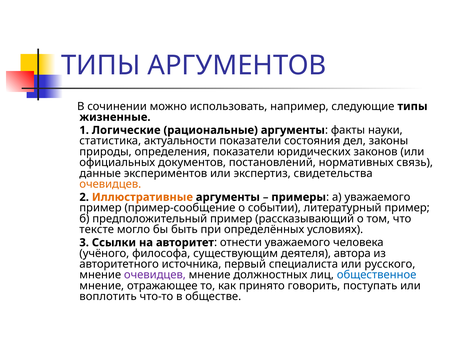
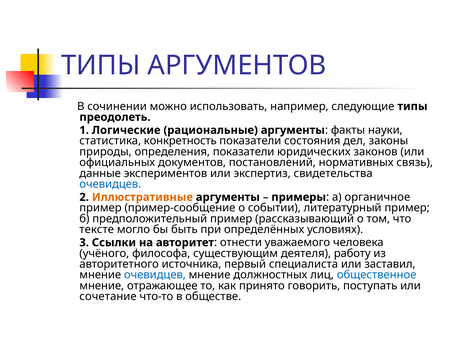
жизненные: жизненные -> преодолеть (115, 117)
актуальности: актуальности -> конкретность (180, 141)
очевидцев colour: orange -> blue (110, 184)
а уважаемого: уважаемого -> органичное (377, 197)
автора: автора -> работу (352, 253)
русского: русского -> заставил (390, 264)
очевидцев colour: purple -> blue (155, 275)
воплотить: воплотить -> сочетание (108, 296)
